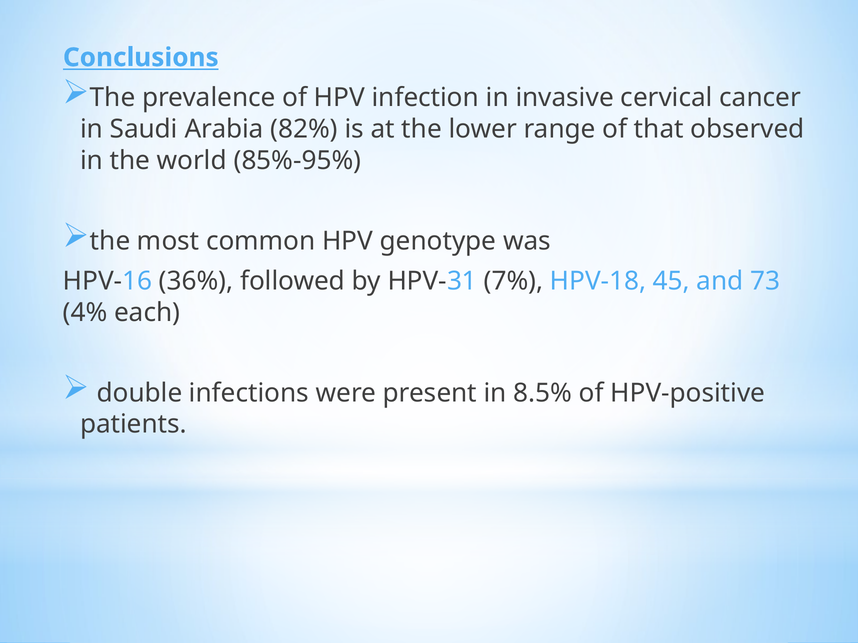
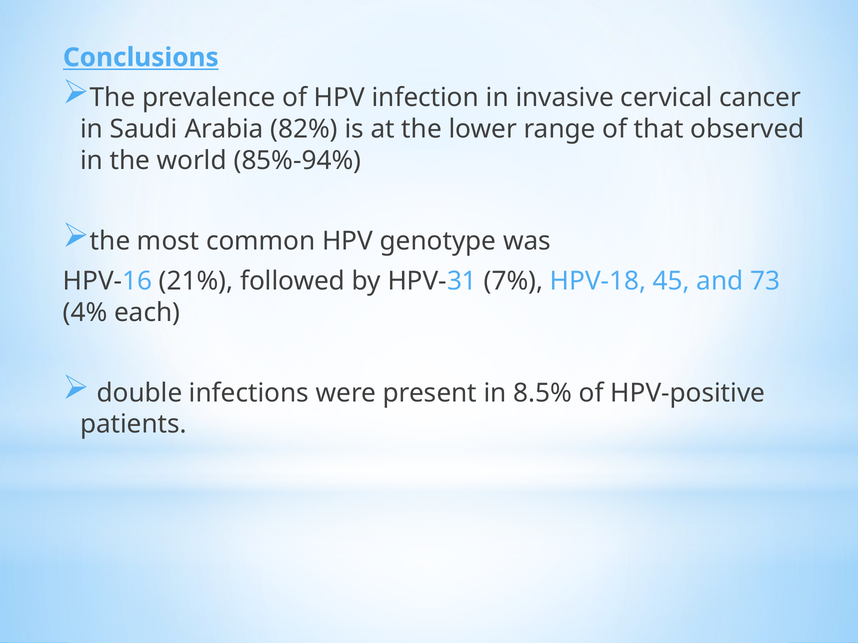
85%-95%: 85%-95% -> 85%-94% (297, 161)
36%: 36% -> 21% (196, 281)
